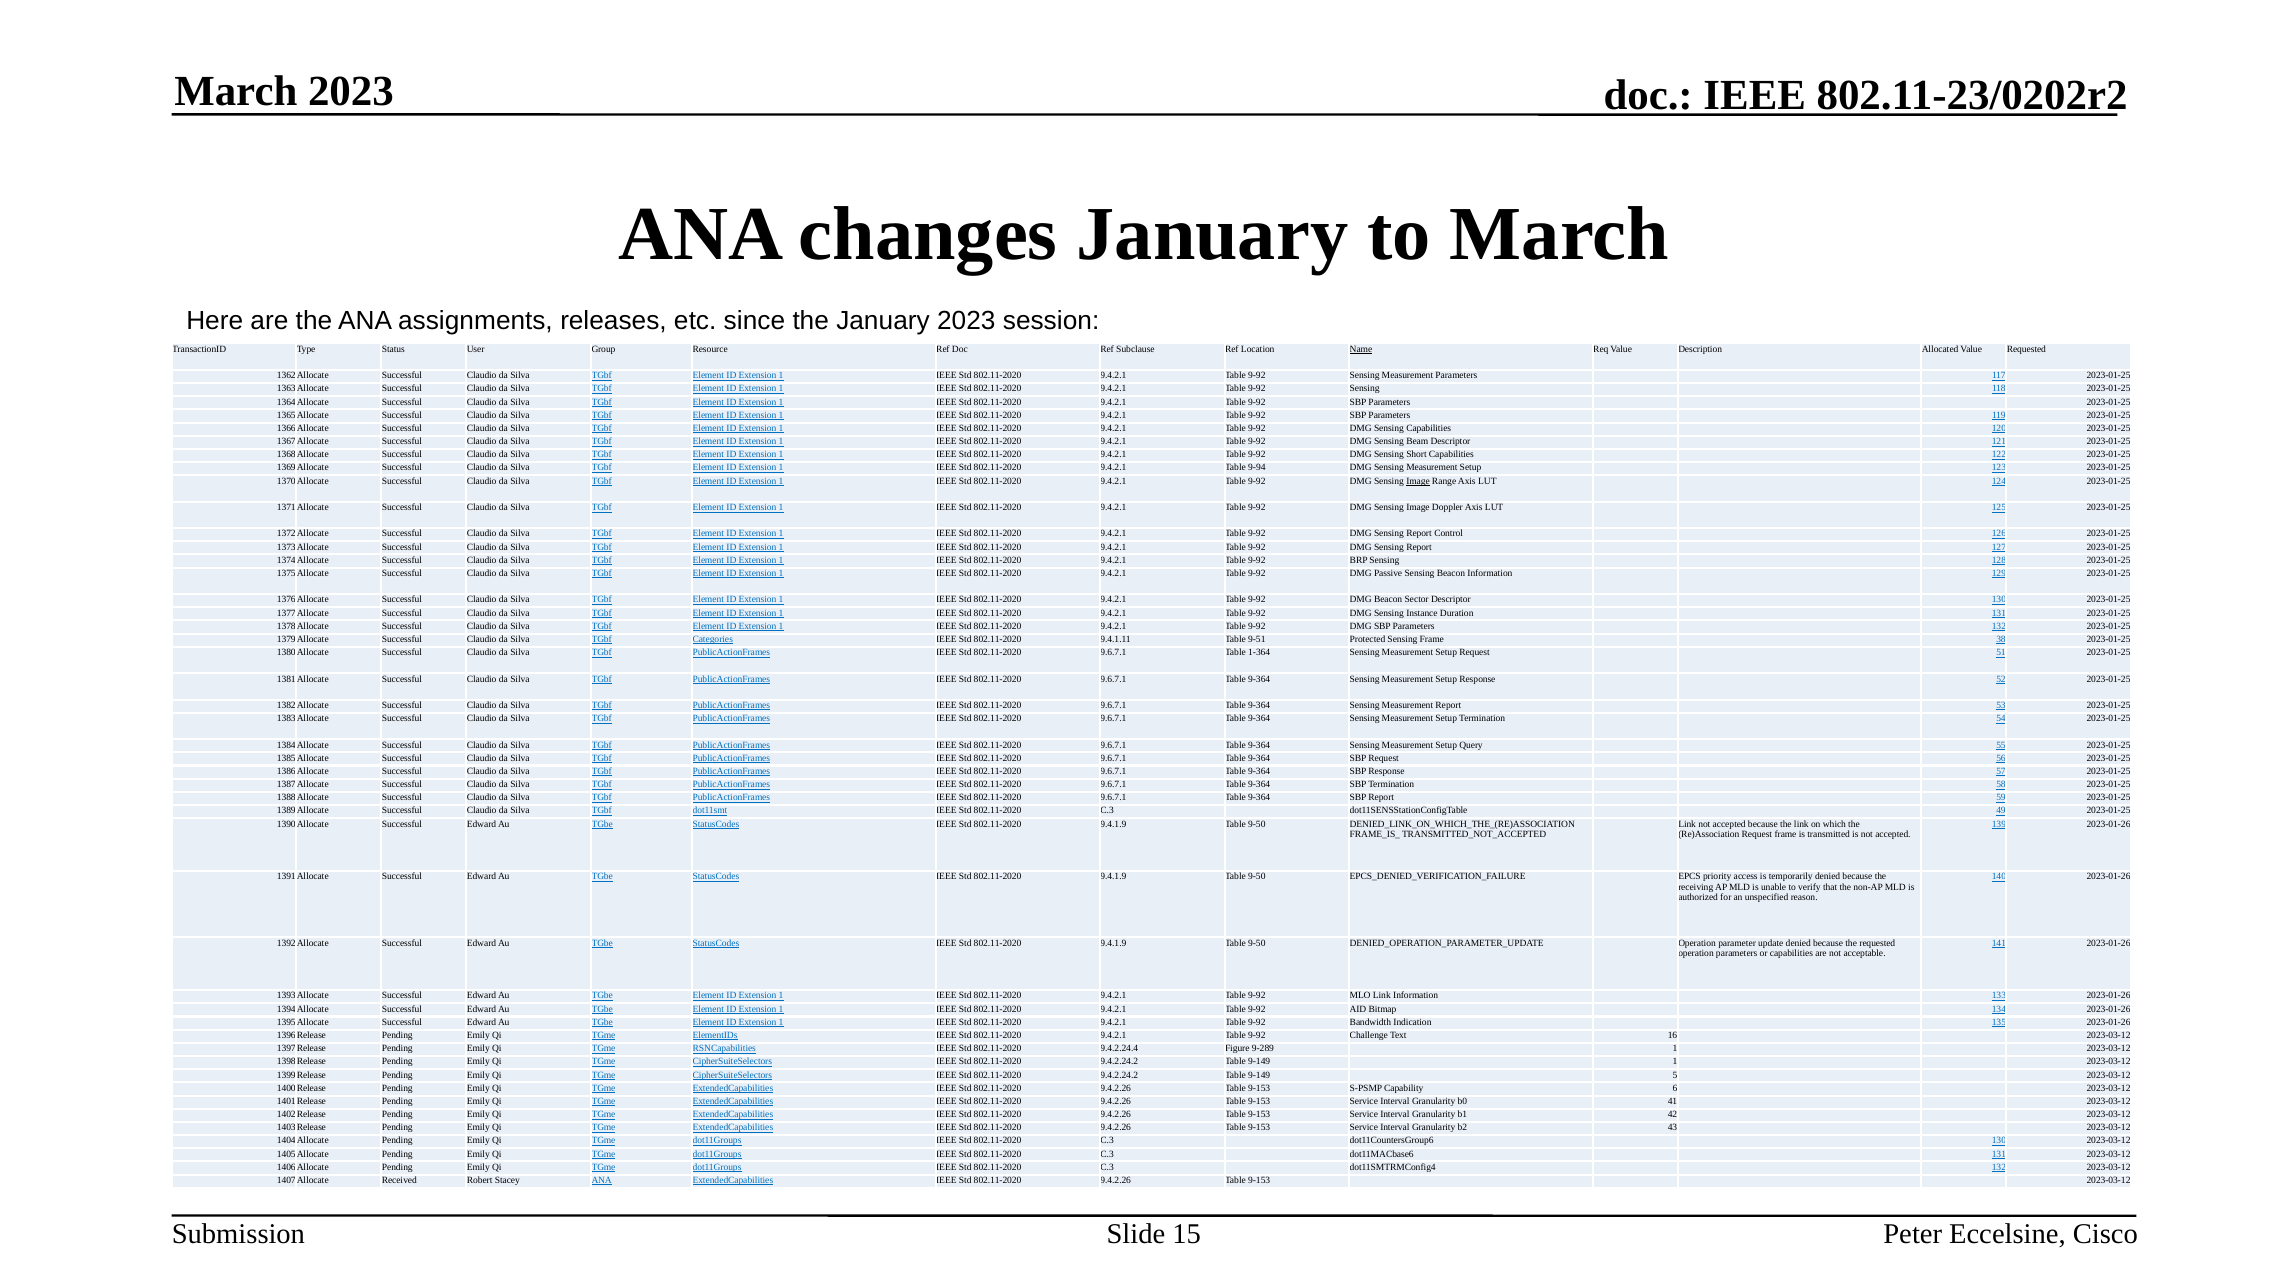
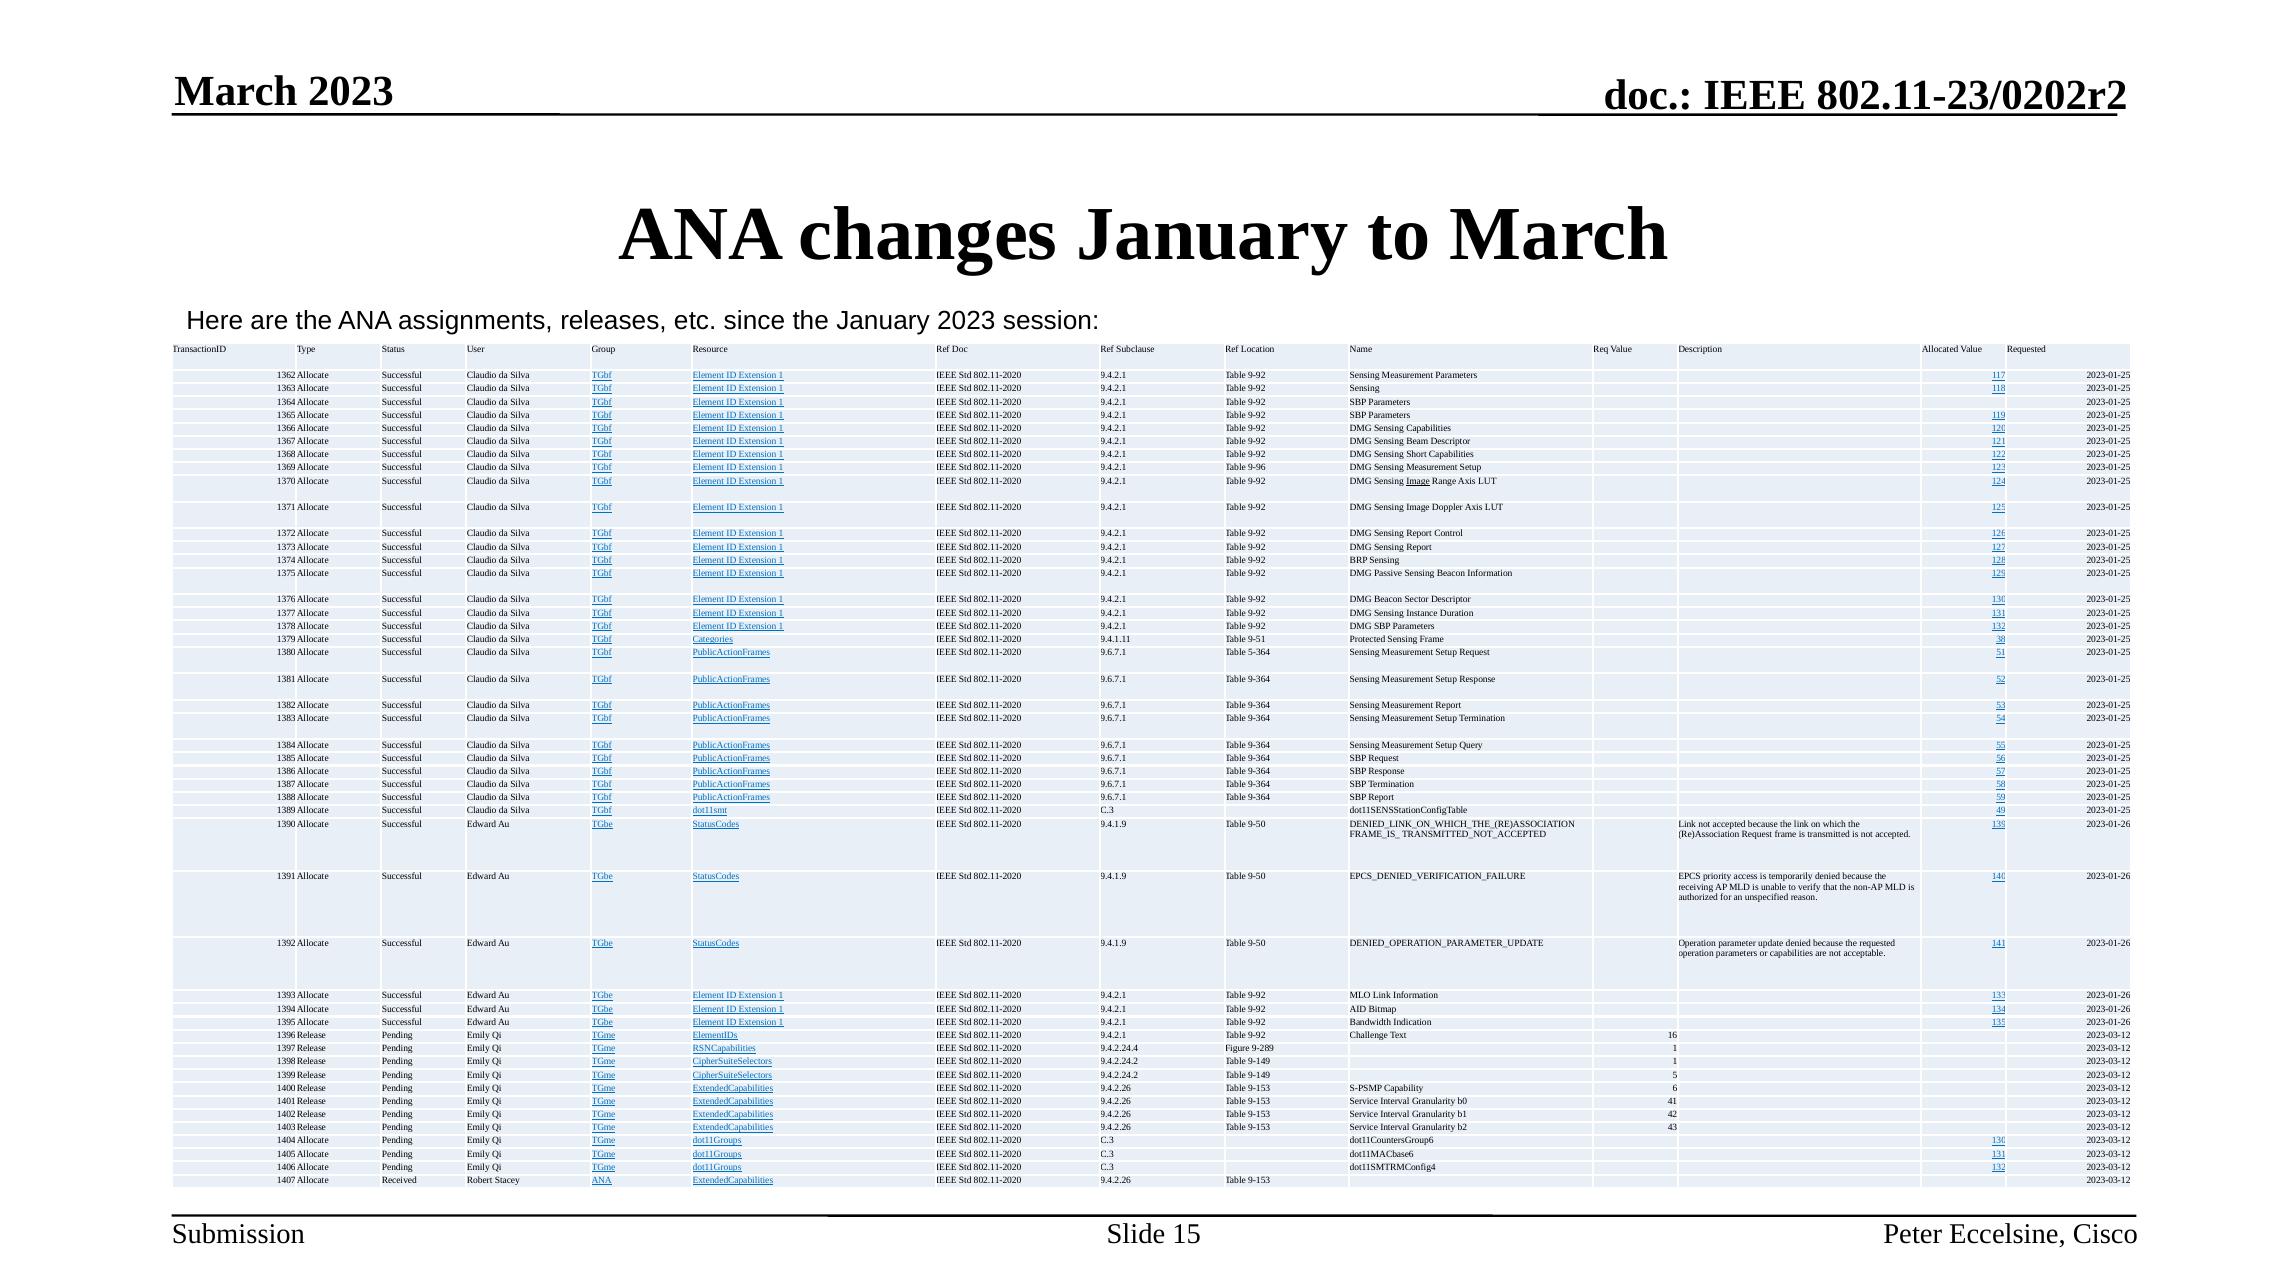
Name underline: present -> none (1361, 349)
9-94: 9-94 -> 9-96 (1257, 468)
1-364: 1-364 -> 5-364 (1259, 653)
